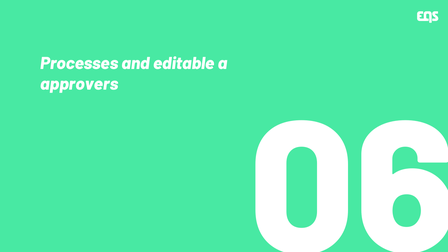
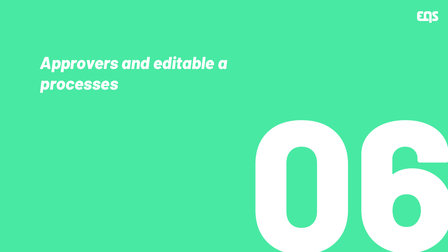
Processes: Processes -> Approvers (79, 63)
approvers: approvers -> processes (79, 84)
